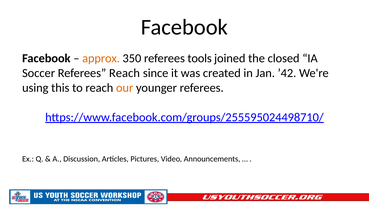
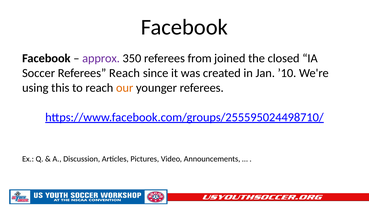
approx colour: orange -> purple (101, 59)
tools: tools -> from (200, 59)
’42: ’42 -> ’10 (287, 73)
